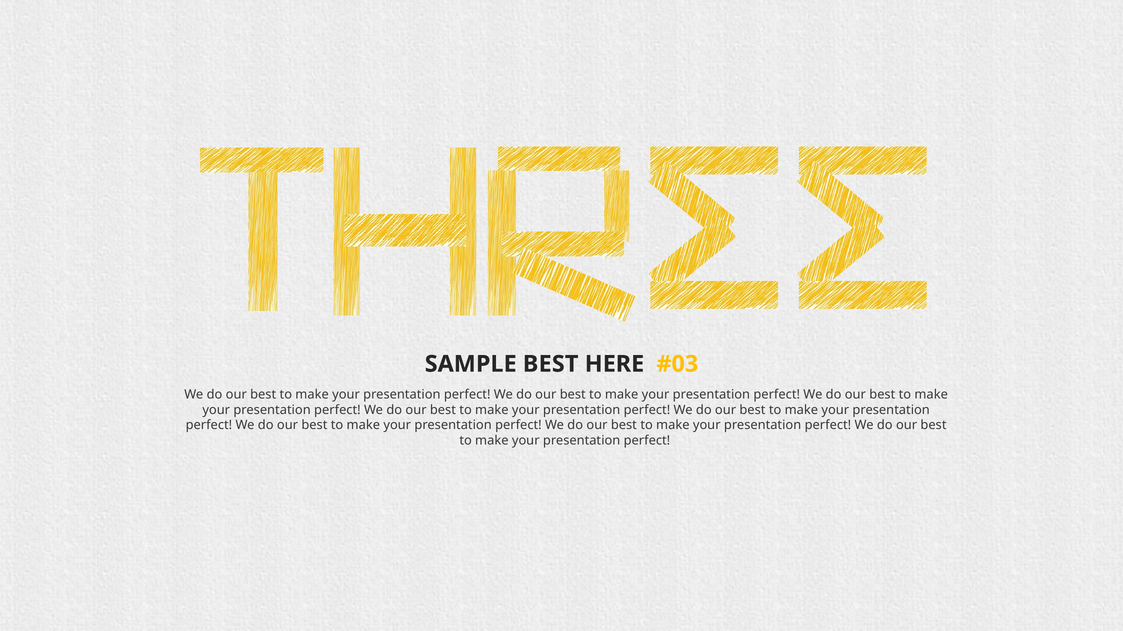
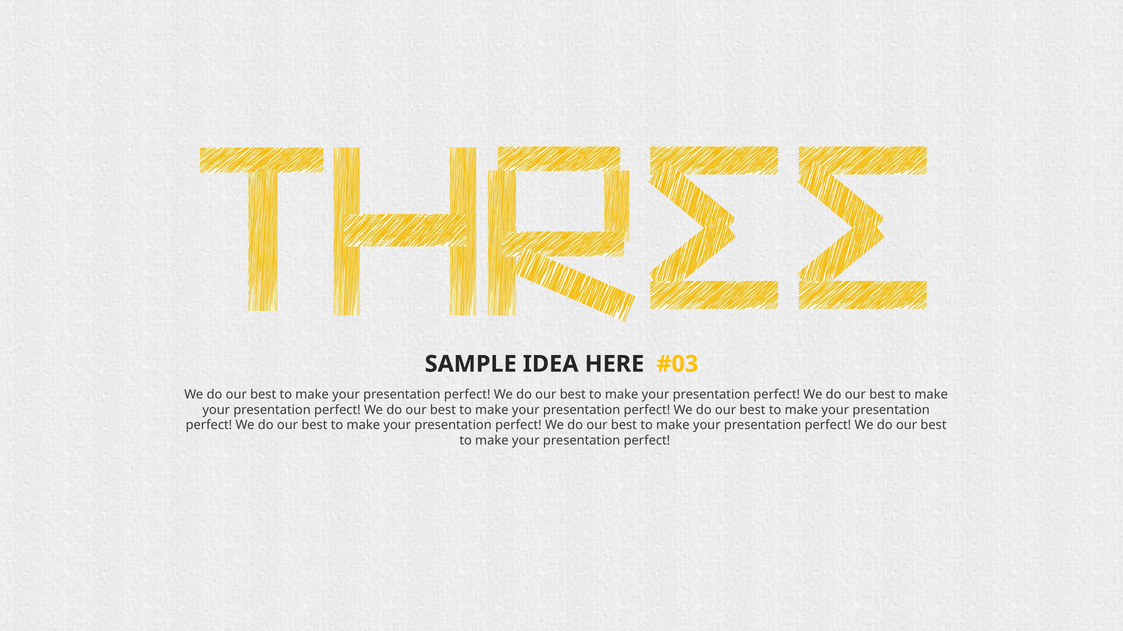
SAMPLE BEST: BEST -> IDEA (551, 364)
